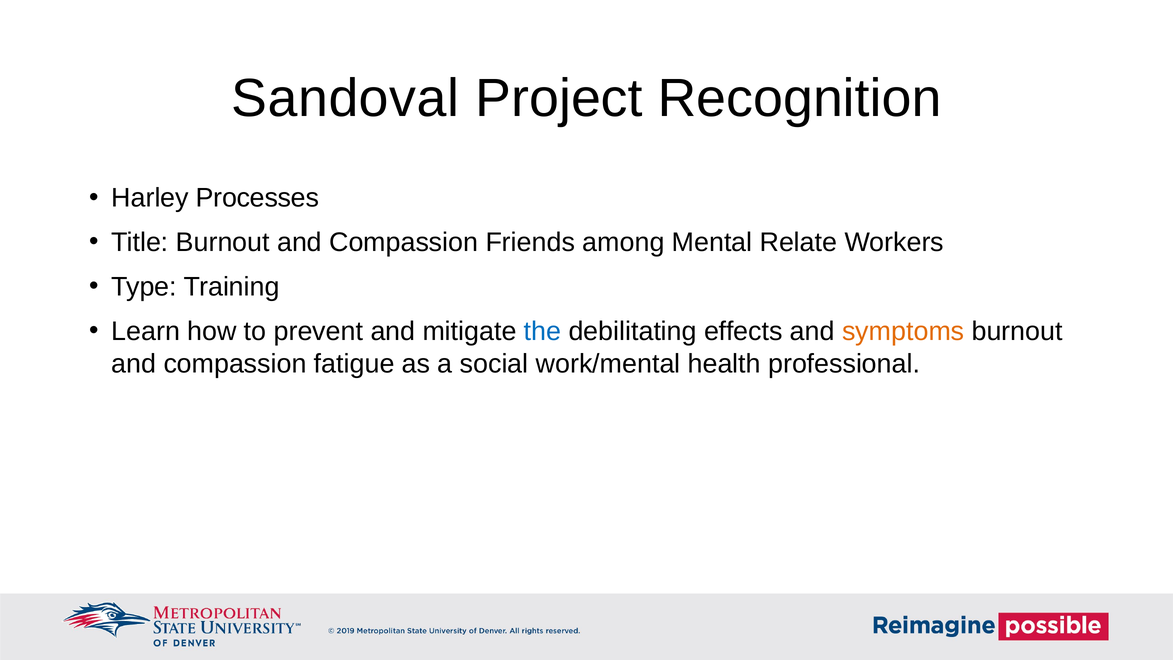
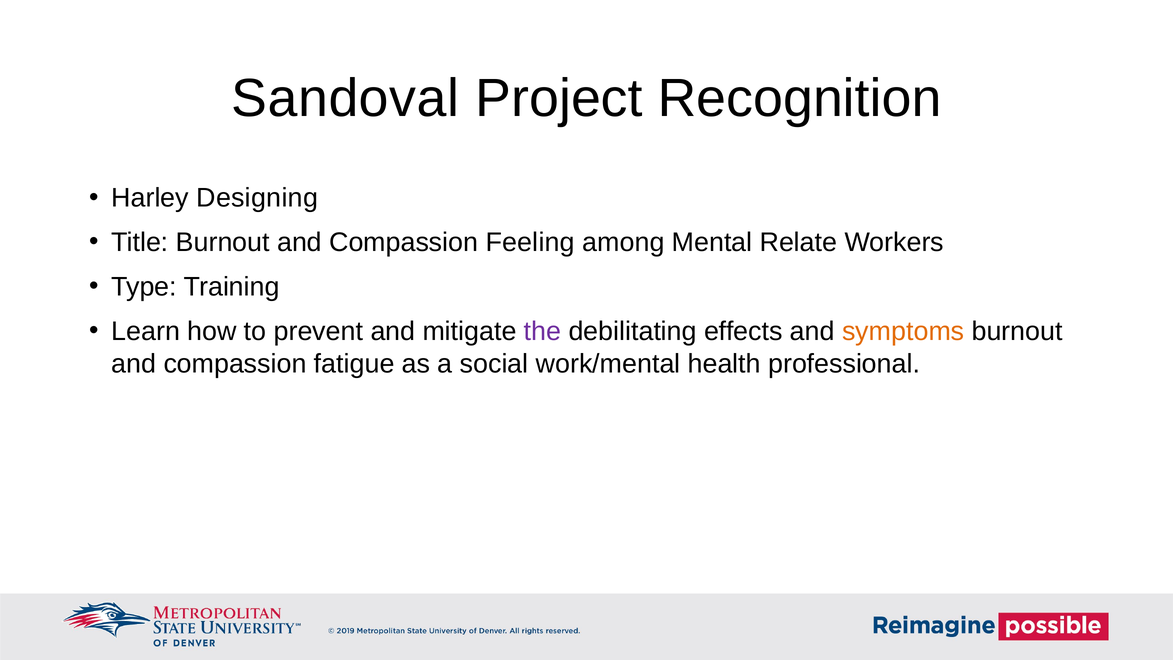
Processes: Processes -> Designing (257, 198)
Friends: Friends -> Feeling (530, 242)
the colour: blue -> purple (543, 331)
